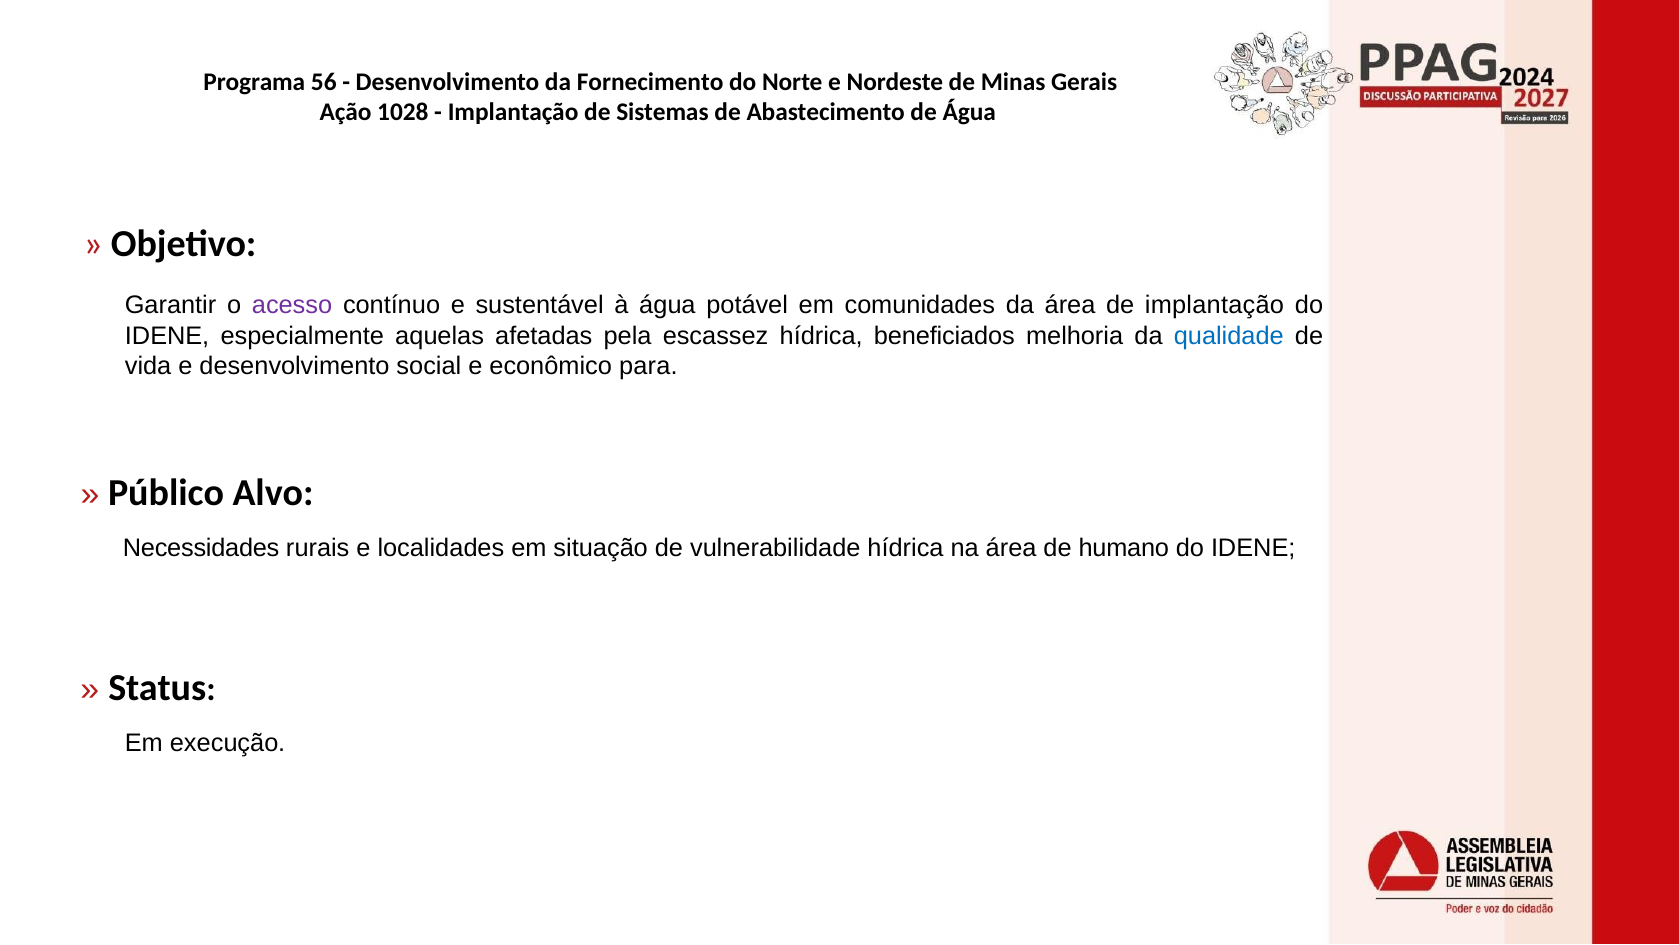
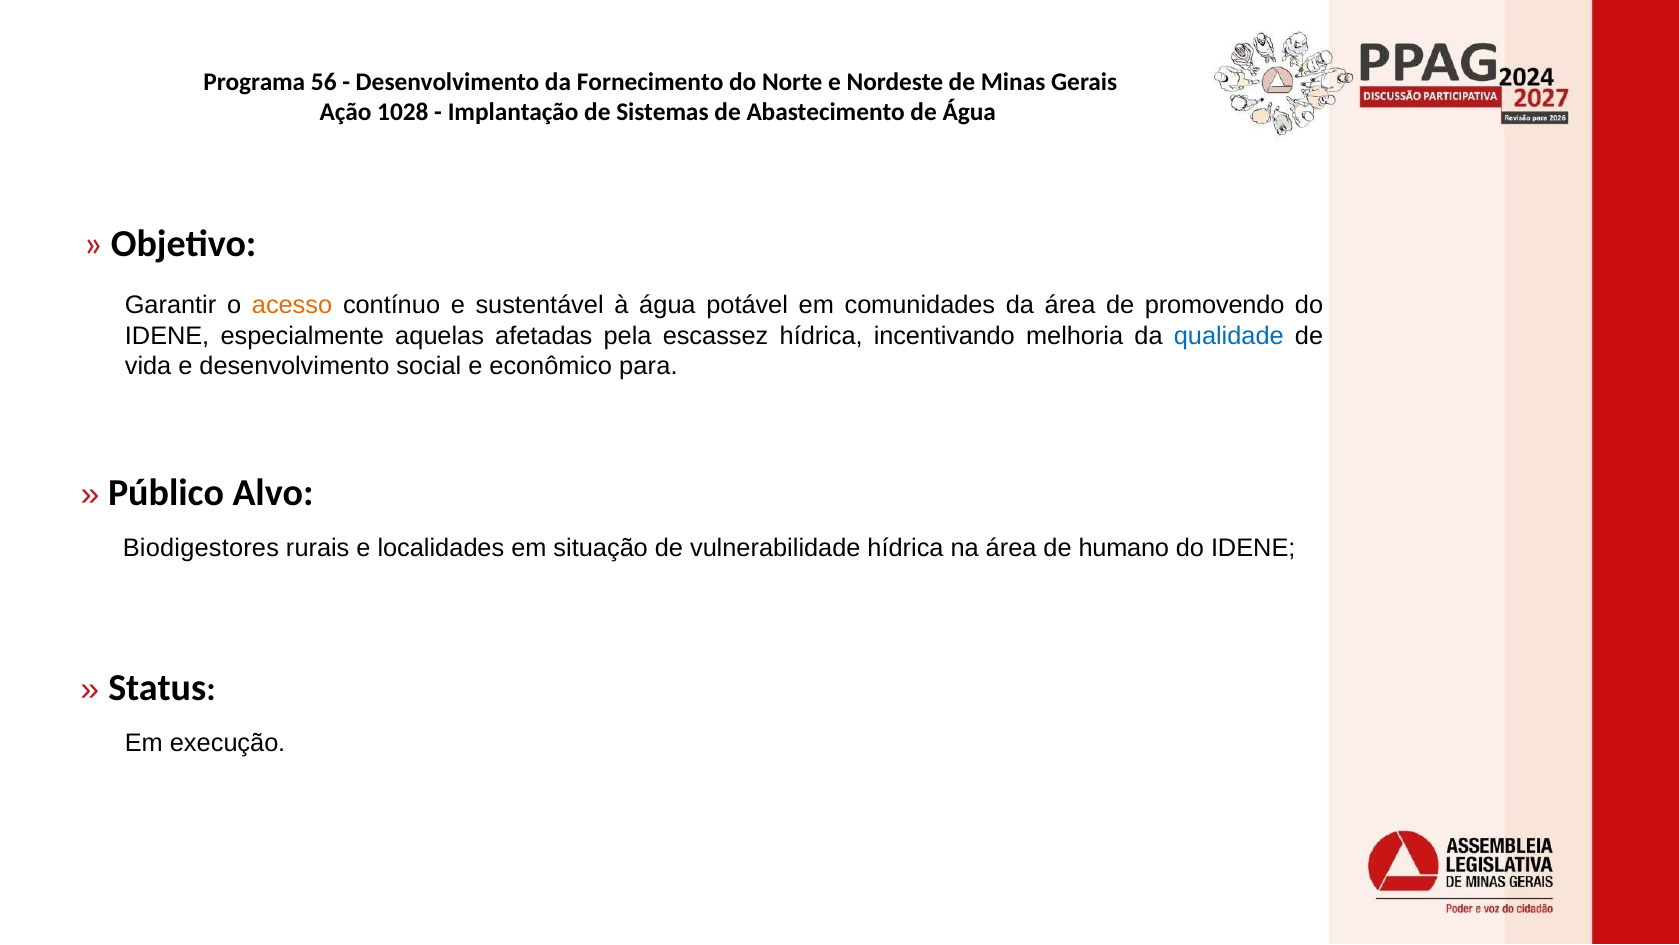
acesso colour: purple -> orange (292, 306)
de implantação: implantação -> promovendo (1215, 306)
beneficiados: beneficiados -> incentivando (944, 336)
Necessidades: Necessidades -> Biodigestores (201, 549)
